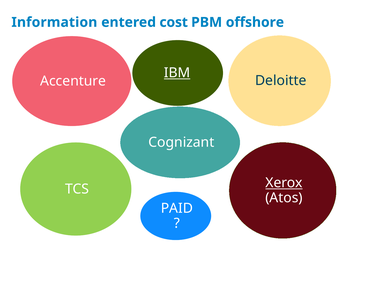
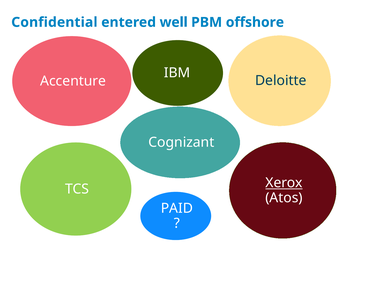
Information: Information -> Confidential (54, 22)
cost: cost -> well (174, 22)
IBM underline: present -> none (177, 73)
